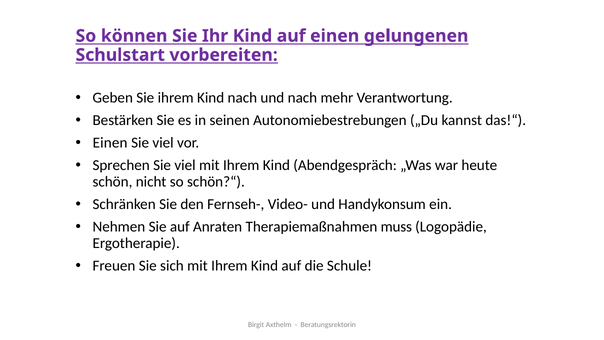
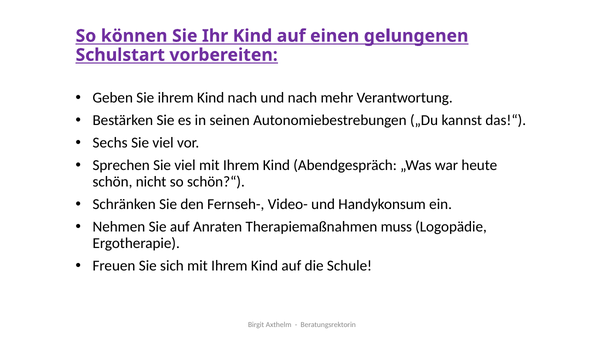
Einen: Einen -> Sechs (110, 143)
